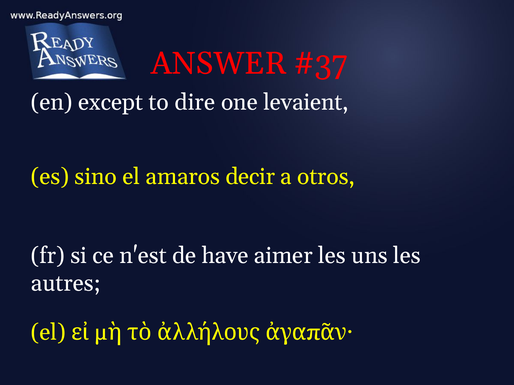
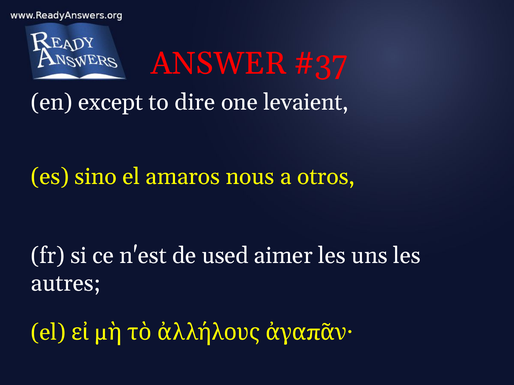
decir: decir -> nous (250, 177)
have: have -> used (225, 256)
